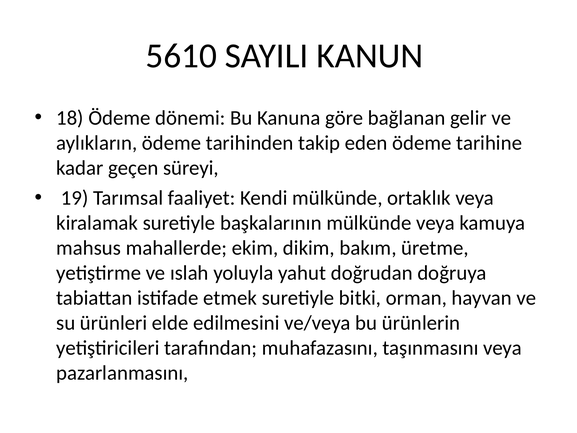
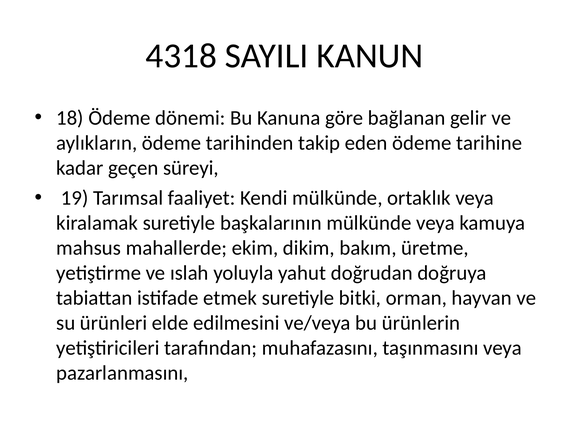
5610: 5610 -> 4318 (181, 56)
